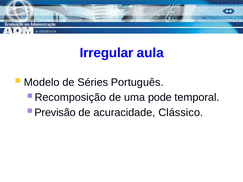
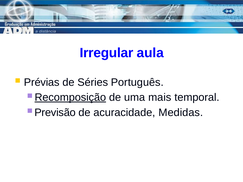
Modelo: Modelo -> Prévias (42, 82)
Recomposição underline: none -> present (70, 97)
pode: pode -> mais (160, 97)
Clássico: Clássico -> Medidas (181, 113)
